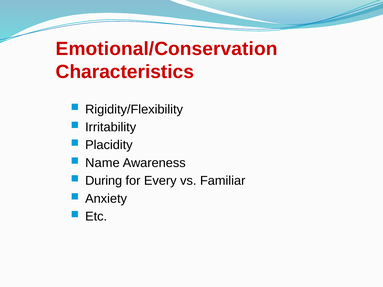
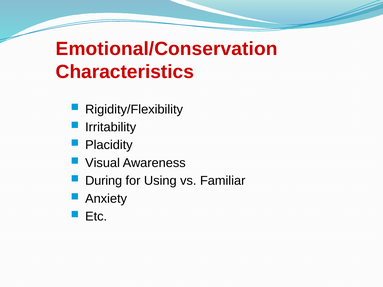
Name: Name -> Visual (103, 163)
Every: Every -> Using (160, 181)
